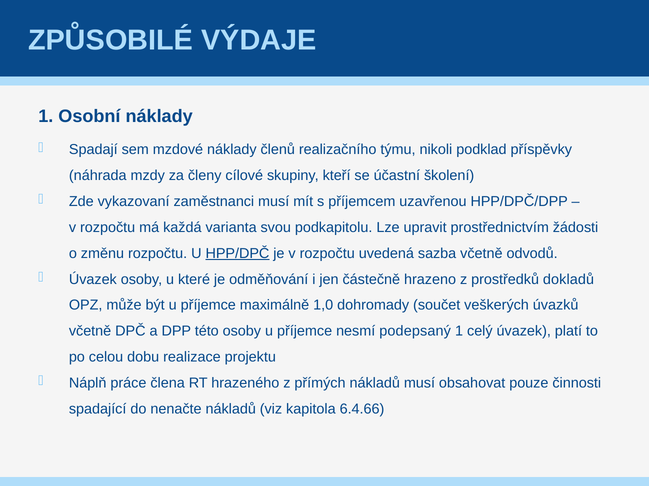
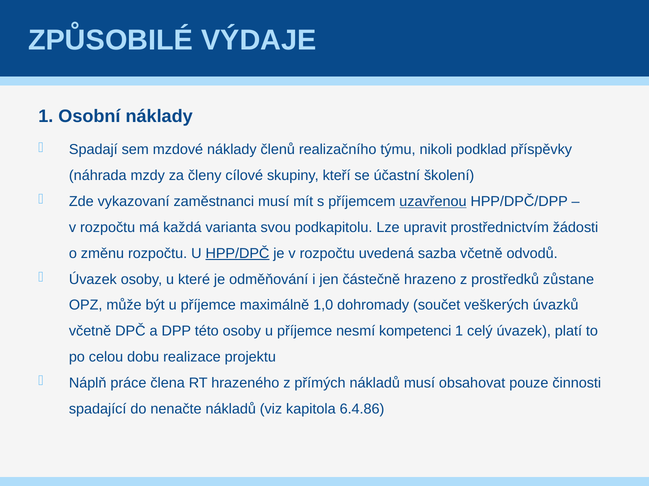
uzavřenou underline: none -> present (433, 202)
dokladů: dokladů -> zůstane (569, 280)
podepsaný: podepsaný -> kompetenci (415, 332)
6.4.66: 6.4.66 -> 6.4.86 (362, 410)
